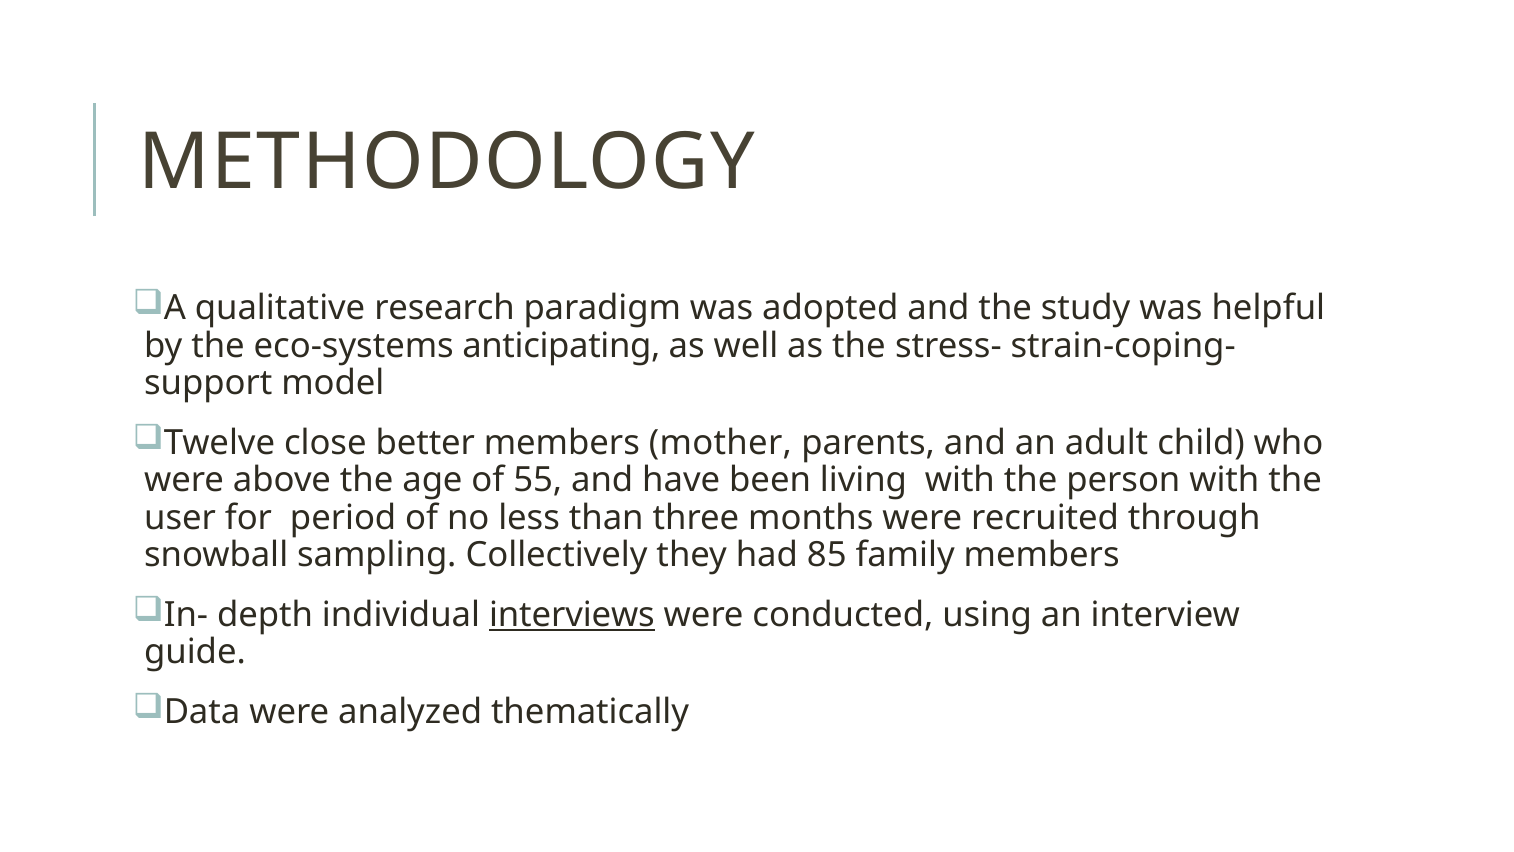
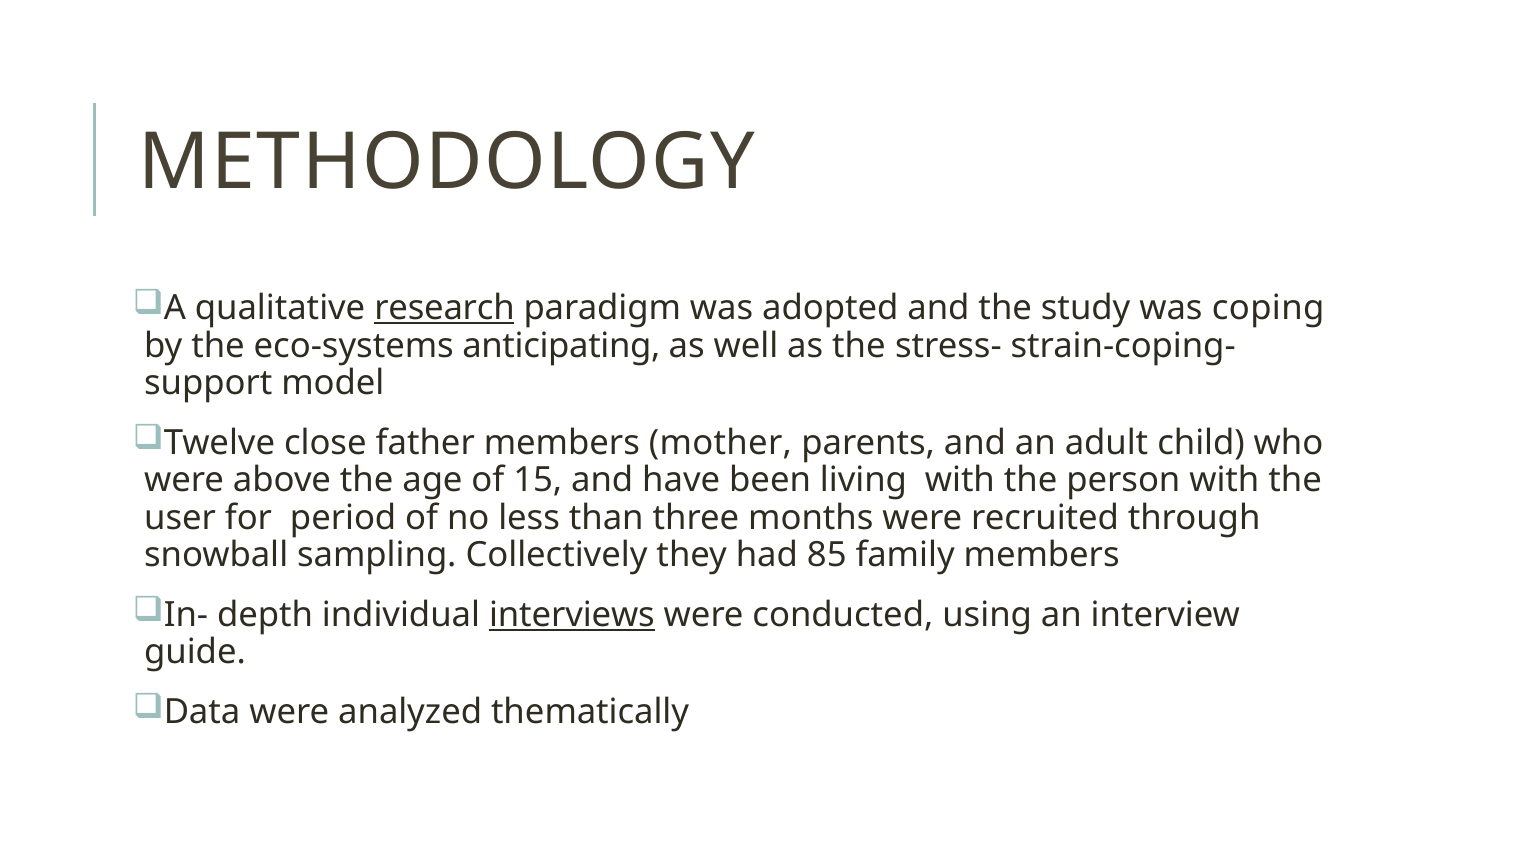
research underline: none -> present (445, 308)
helpful: helpful -> coping (1268, 308)
better: better -> father (425, 443)
55: 55 -> 15 (538, 480)
